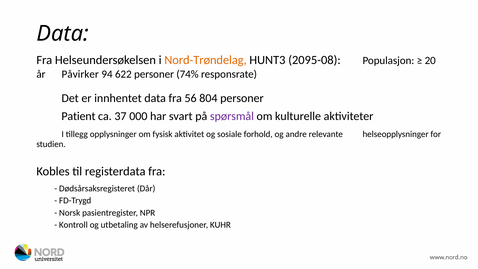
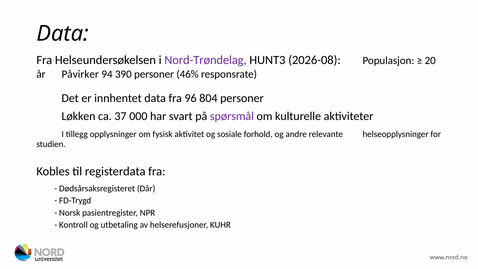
Nord-Trøndelag colour: orange -> purple (205, 60)
2095-08: 2095-08 -> 2026-08 (314, 60)
622: 622 -> 390 (123, 74)
74%: 74% -> 46% (187, 74)
56: 56 -> 96 (191, 98)
Patient: Patient -> Løkken (78, 116)
